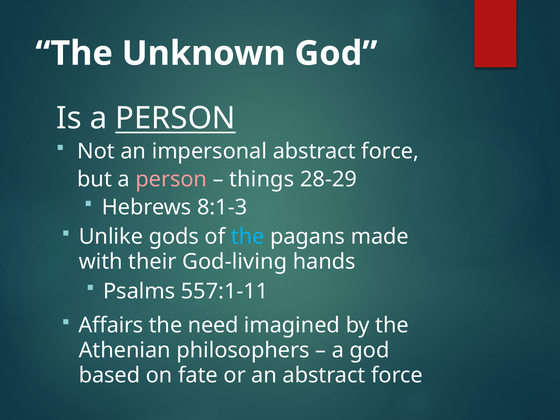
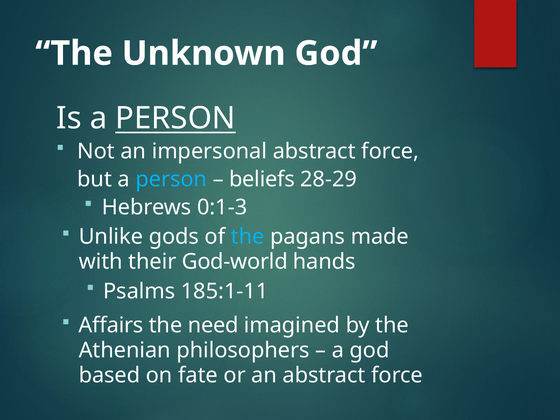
person colour: pink -> light blue (171, 179)
things: things -> beliefs (262, 179)
8:1-3: 8:1-3 -> 0:1-3 (222, 207)
God-living: God-living -> God-world (235, 262)
557:1-11: 557:1-11 -> 185:1-11 (225, 291)
